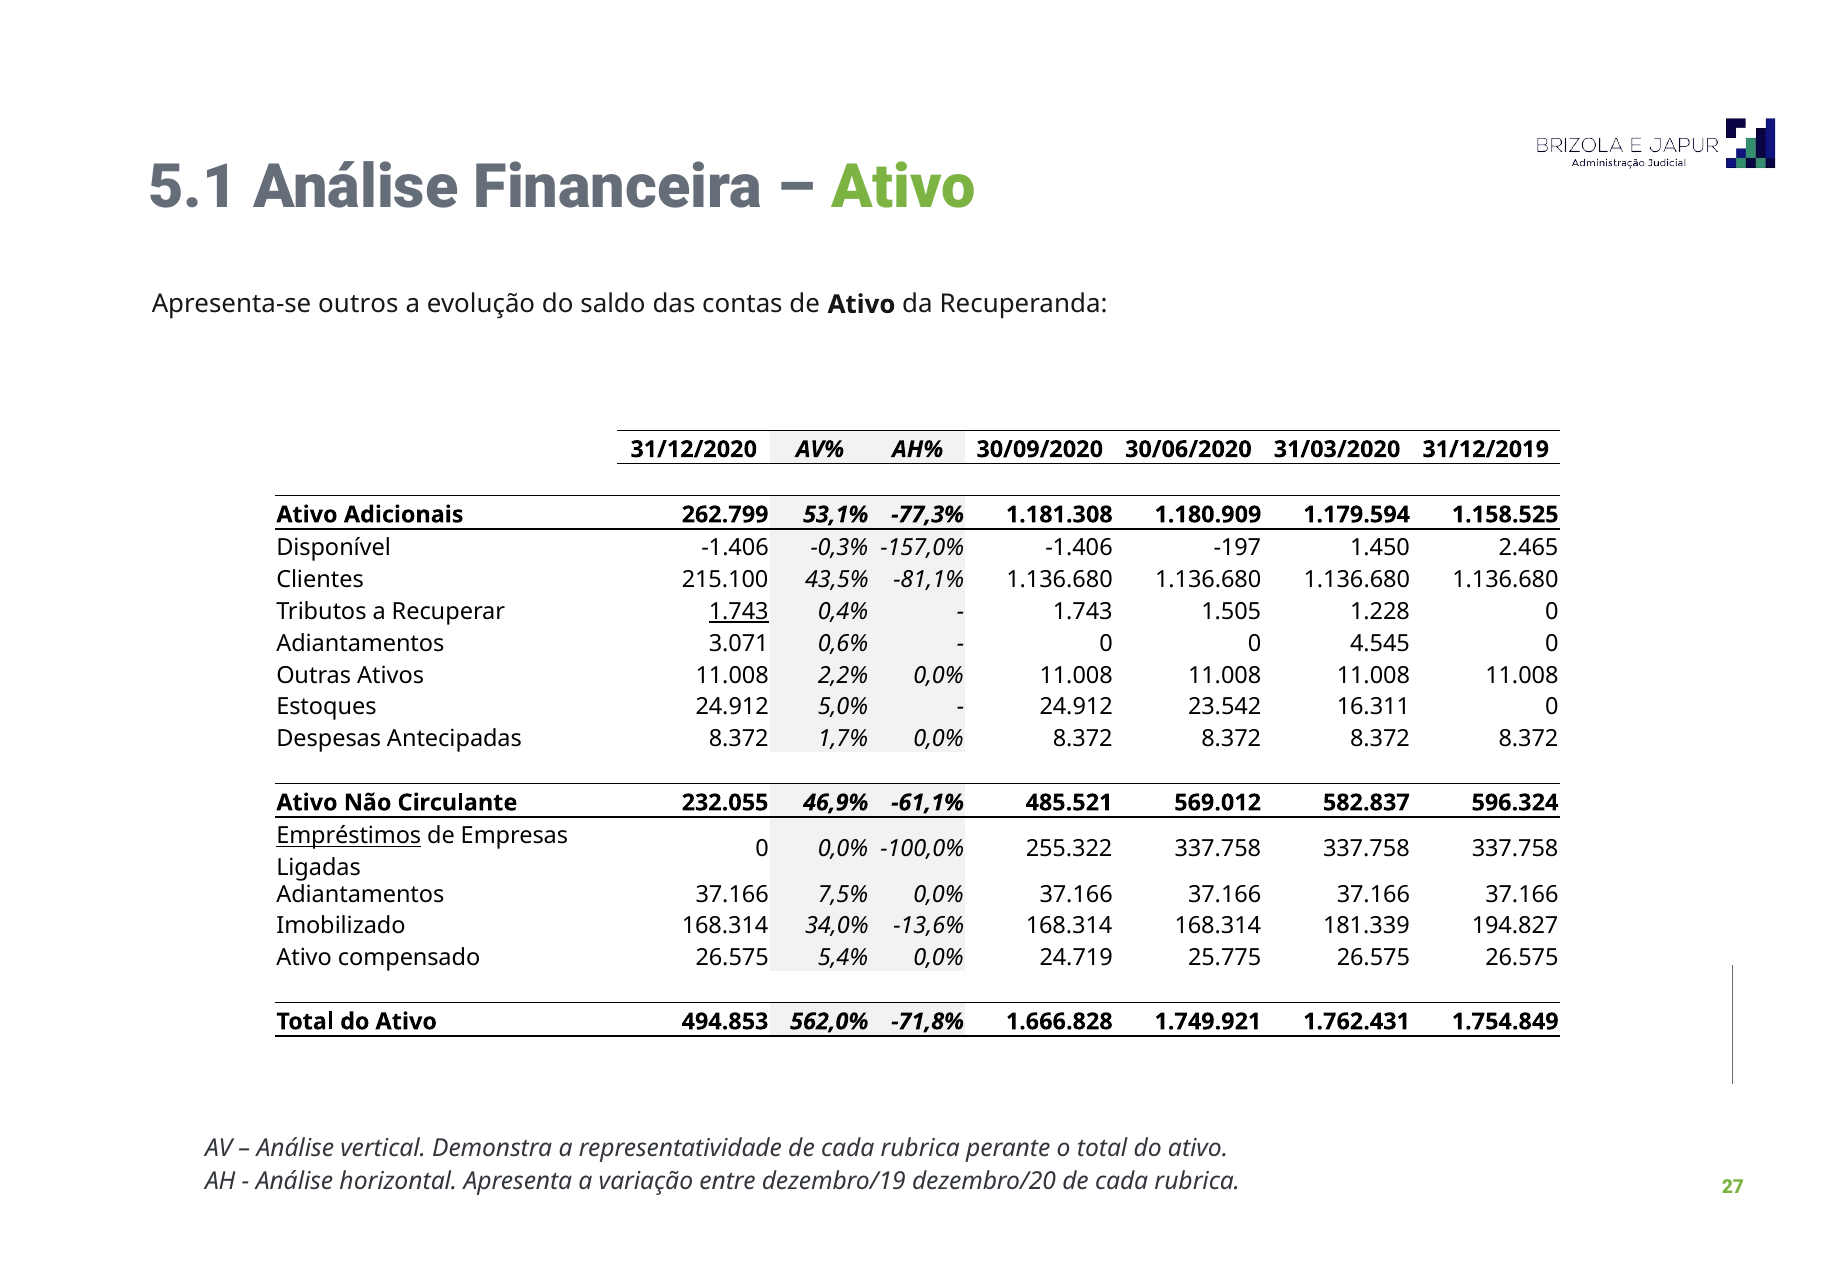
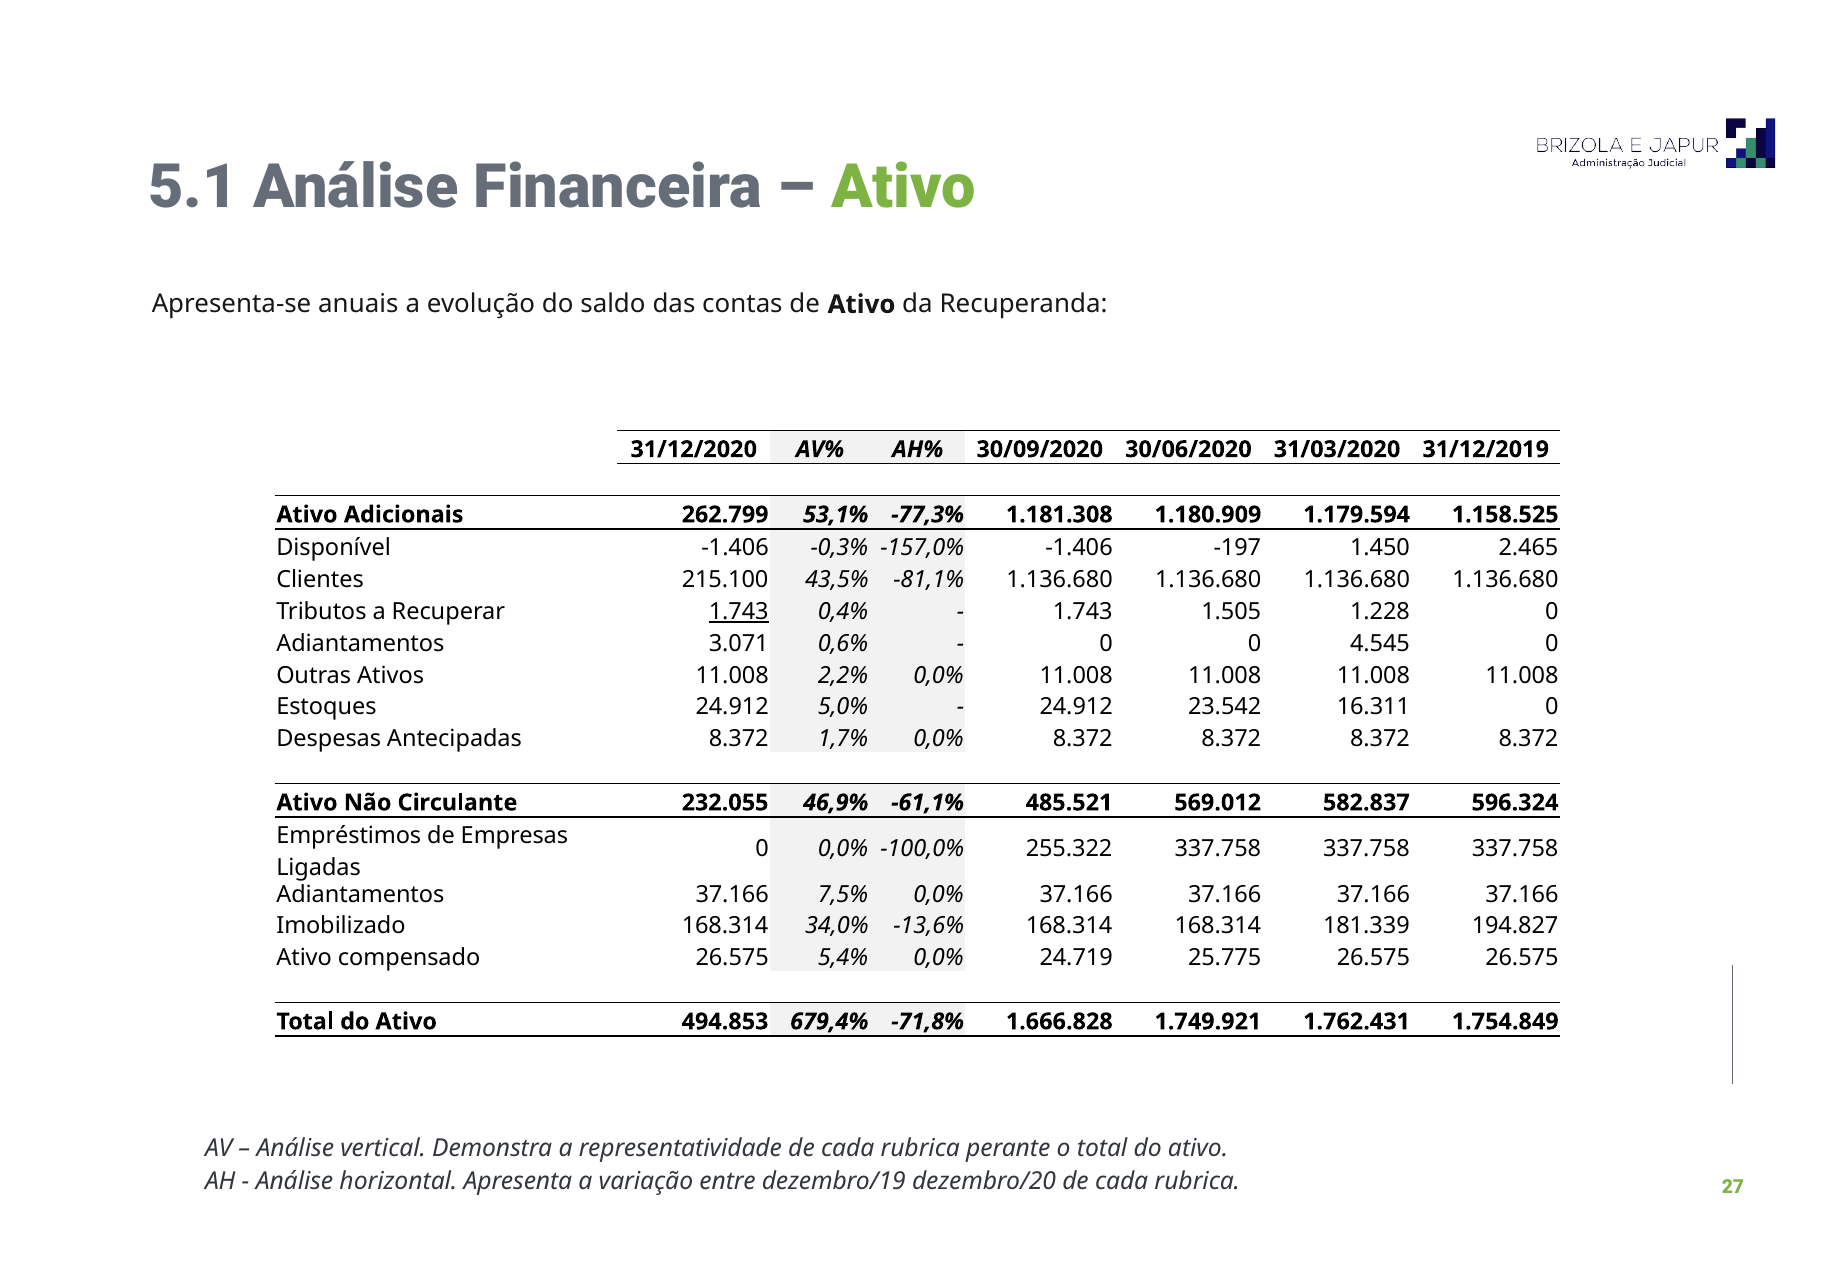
outros: outros -> anuais (358, 304)
Empréstimos underline: present -> none (349, 836)
562,0%: 562,0% -> 679,4% (829, 1021)
